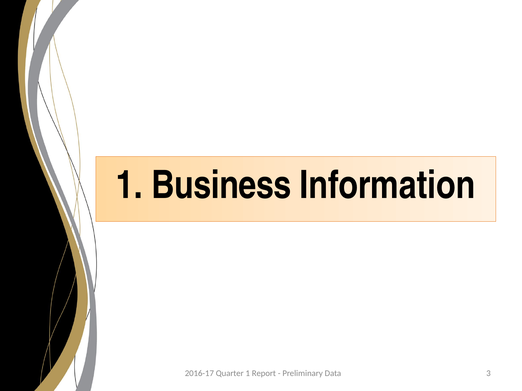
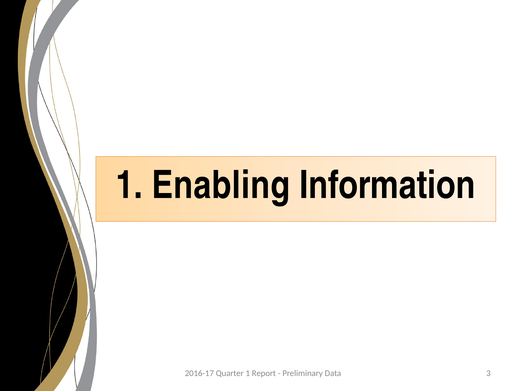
Business: Business -> Enabling (221, 185)
